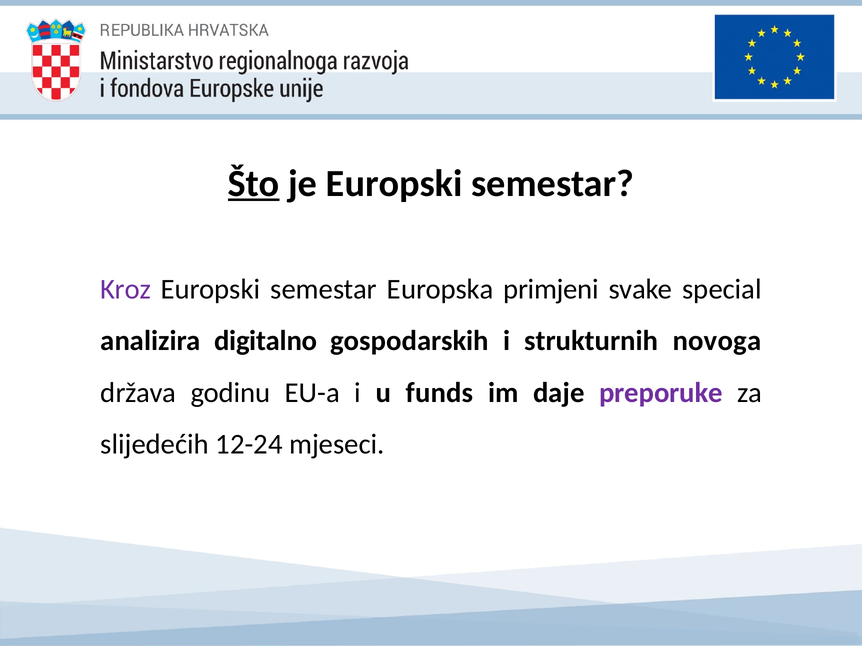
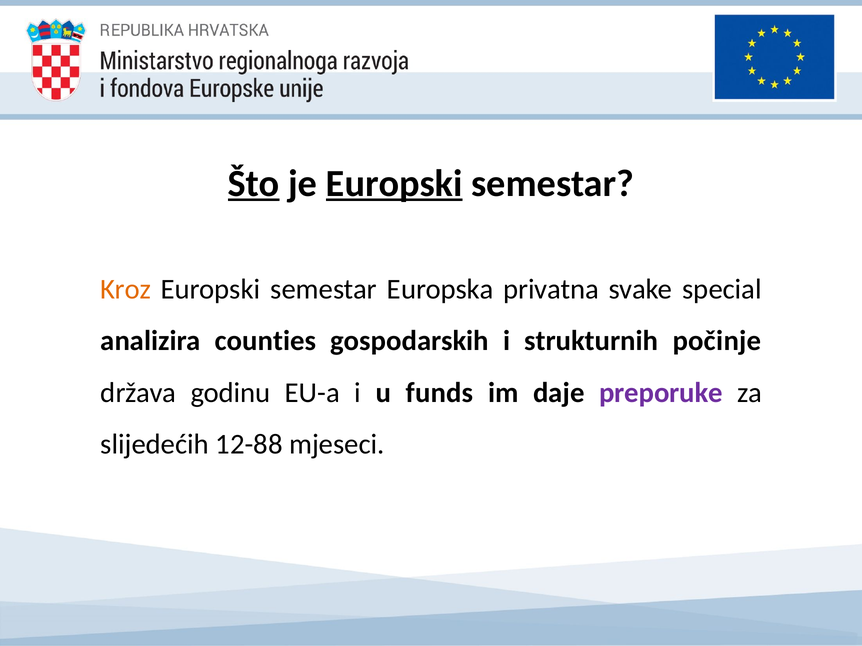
Europski underline: none -> present (394, 184)
Kroz colour: purple -> orange (126, 289)
primjeni: primjeni -> privatna (551, 289)
digitalno: digitalno -> counties (266, 341)
novoga: novoga -> počinje (717, 341)
12-24: 12-24 -> 12-88 (249, 445)
